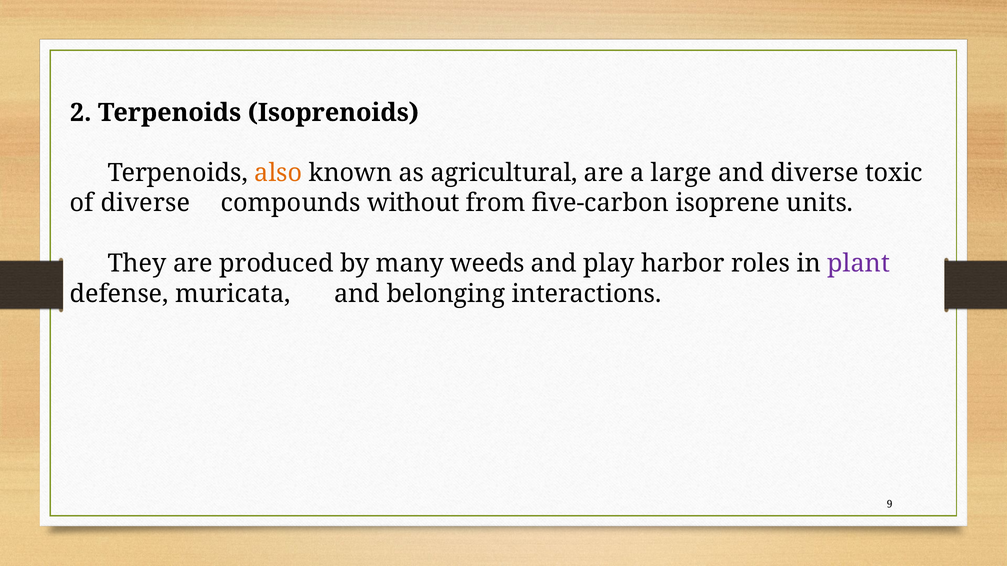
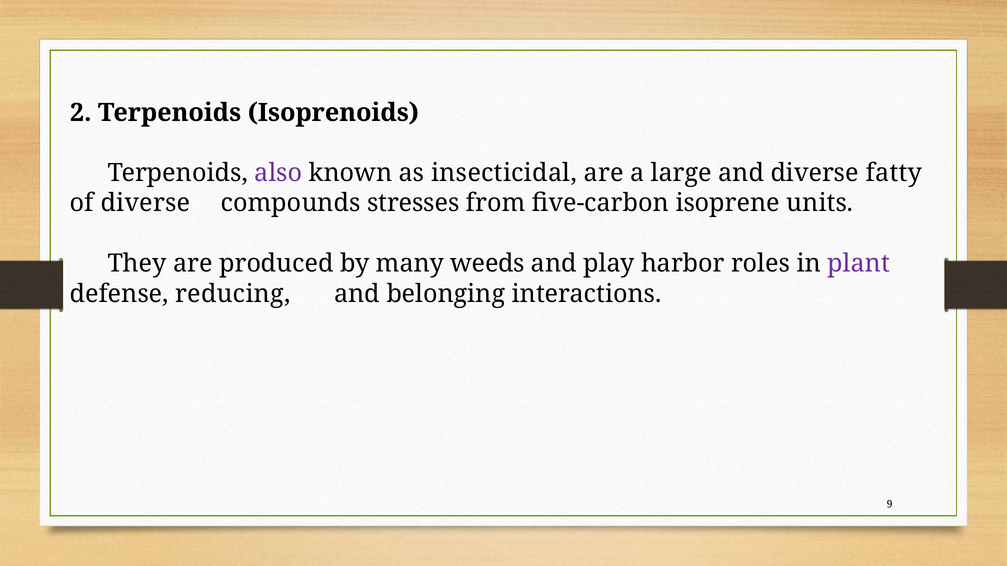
also colour: orange -> purple (278, 173)
agricultural: agricultural -> insecticidal (504, 173)
toxic: toxic -> fatty (894, 173)
without: without -> stresses (413, 203)
muricata: muricata -> reducing (233, 294)
